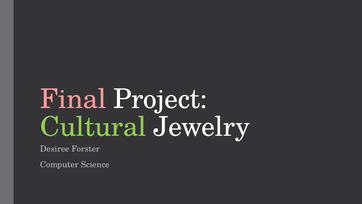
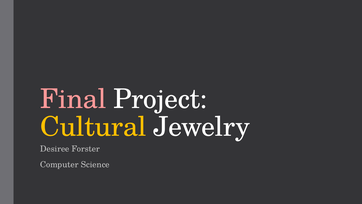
Cultural colour: light green -> yellow (93, 127)
